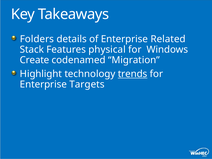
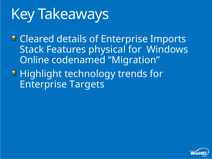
Folders: Folders -> Cleared (37, 39)
Related: Related -> Imports (168, 39)
Create: Create -> Online (34, 60)
trends underline: present -> none (133, 74)
